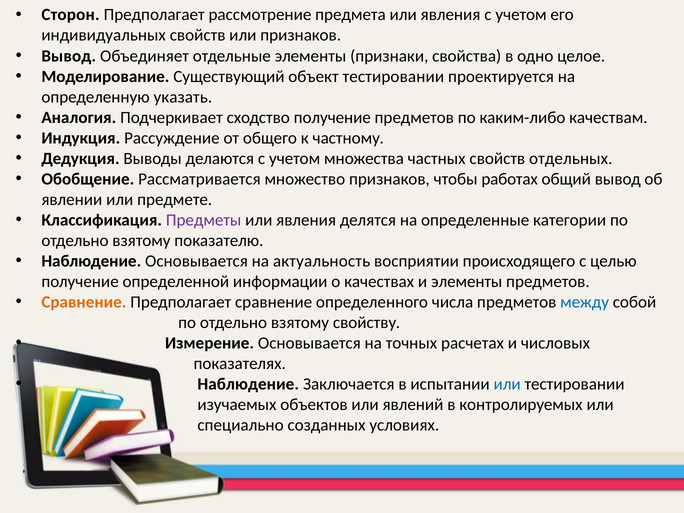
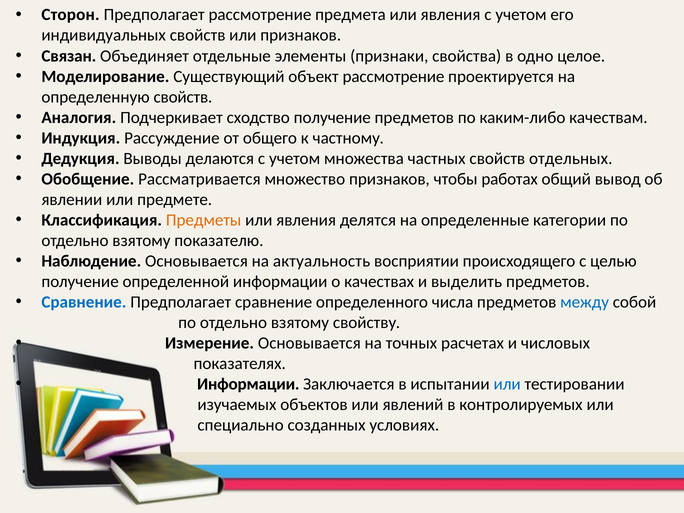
Вывод: Вывод -> Связан (69, 56)
объект тестировании: тестировании -> рассмотрение (393, 76)
определенную указать: указать -> свойств (183, 97)
Предметы colour: purple -> orange (204, 220)
и элементы: элементы -> выделить (467, 282)
Сравнение colour: orange -> blue (84, 302)
Наблюдение: Наблюдение -> Информации (248, 384)
